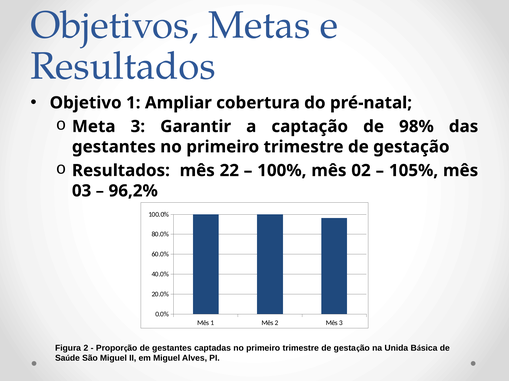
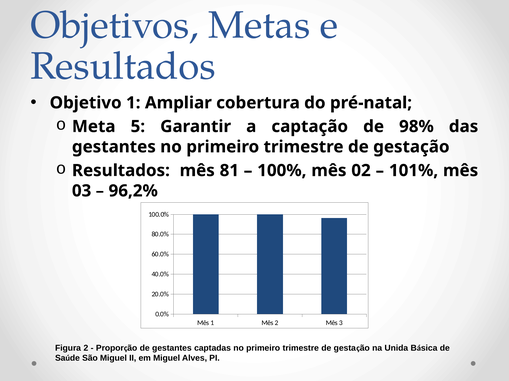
Meta 3: 3 -> 5 (138, 127)
22: 22 -> 81 (229, 171)
105%: 105% -> 101% (414, 171)
